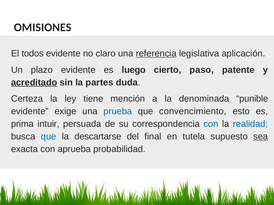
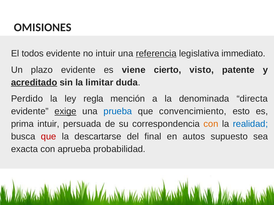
no claro: claro -> intuir (106, 54)
aplicación: aplicación -> immediato (243, 54)
luego: luego -> viene (134, 70)
paso: paso -> visto (202, 70)
partes: partes -> limitar (99, 83)
Certeza: Certeza -> Perdido (27, 99)
tiene: tiene -> regla (93, 99)
punible: punible -> directa (252, 99)
exige underline: none -> present (65, 112)
con colour: blue -> orange (211, 124)
que colour: blue -> red (49, 137)
tutela: tutela -> autos (194, 137)
sea underline: present -> none (261, 137)
